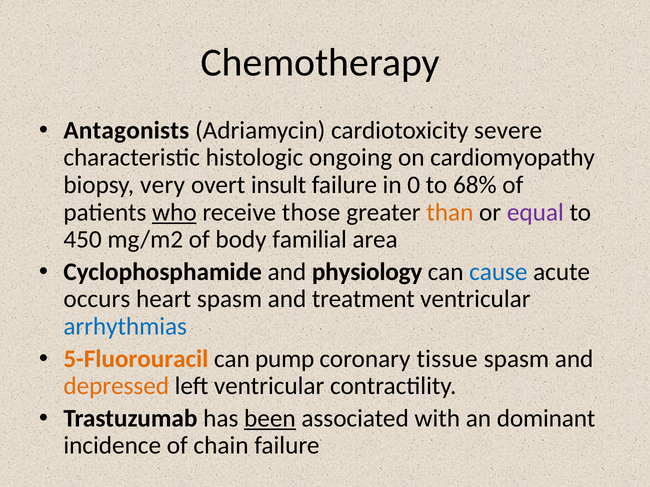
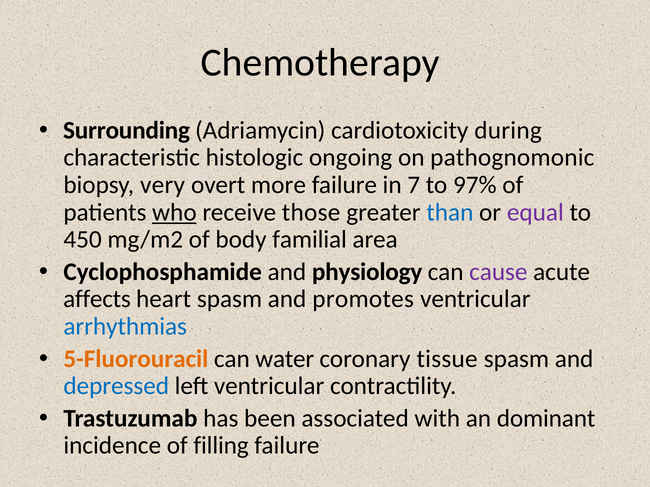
Antagonists: Antagonists -> Surrounding (127, 131)
severe: severe -> during (508, 131)
cardiomyopathy: cardiomyopathy -> pathognomonic (512, 158)
insult: insult -> more (278, 185)
0: 0 -> 7 (414, 185)
68%: 68% -> 97% (475, 185)
than colour: orange -> blue (450, 212)
cause colour: blue -> purple (498, 272)
occurs: occurs -> affects (97, 299)
treatment: treatment -> promotes (363, 299)
pump: pump -> water (285, 359)
depressed colour: orange -> blue (116, 386)
been underline: present -> none (270, 419)
chain: chain -> filling (221, 446)
